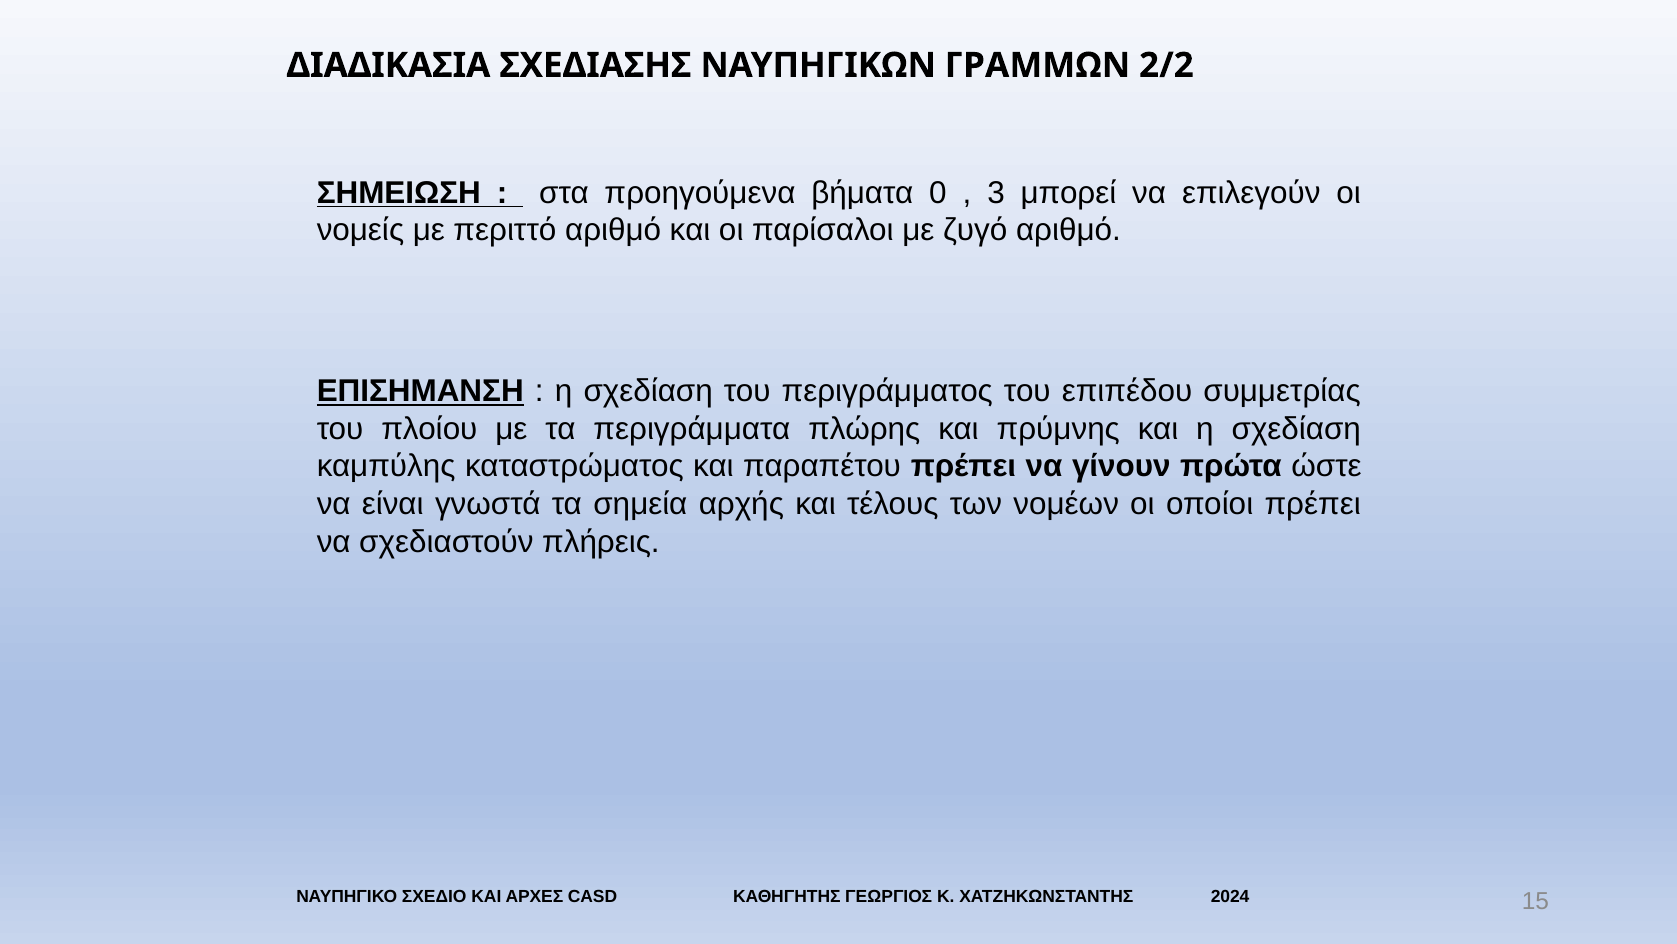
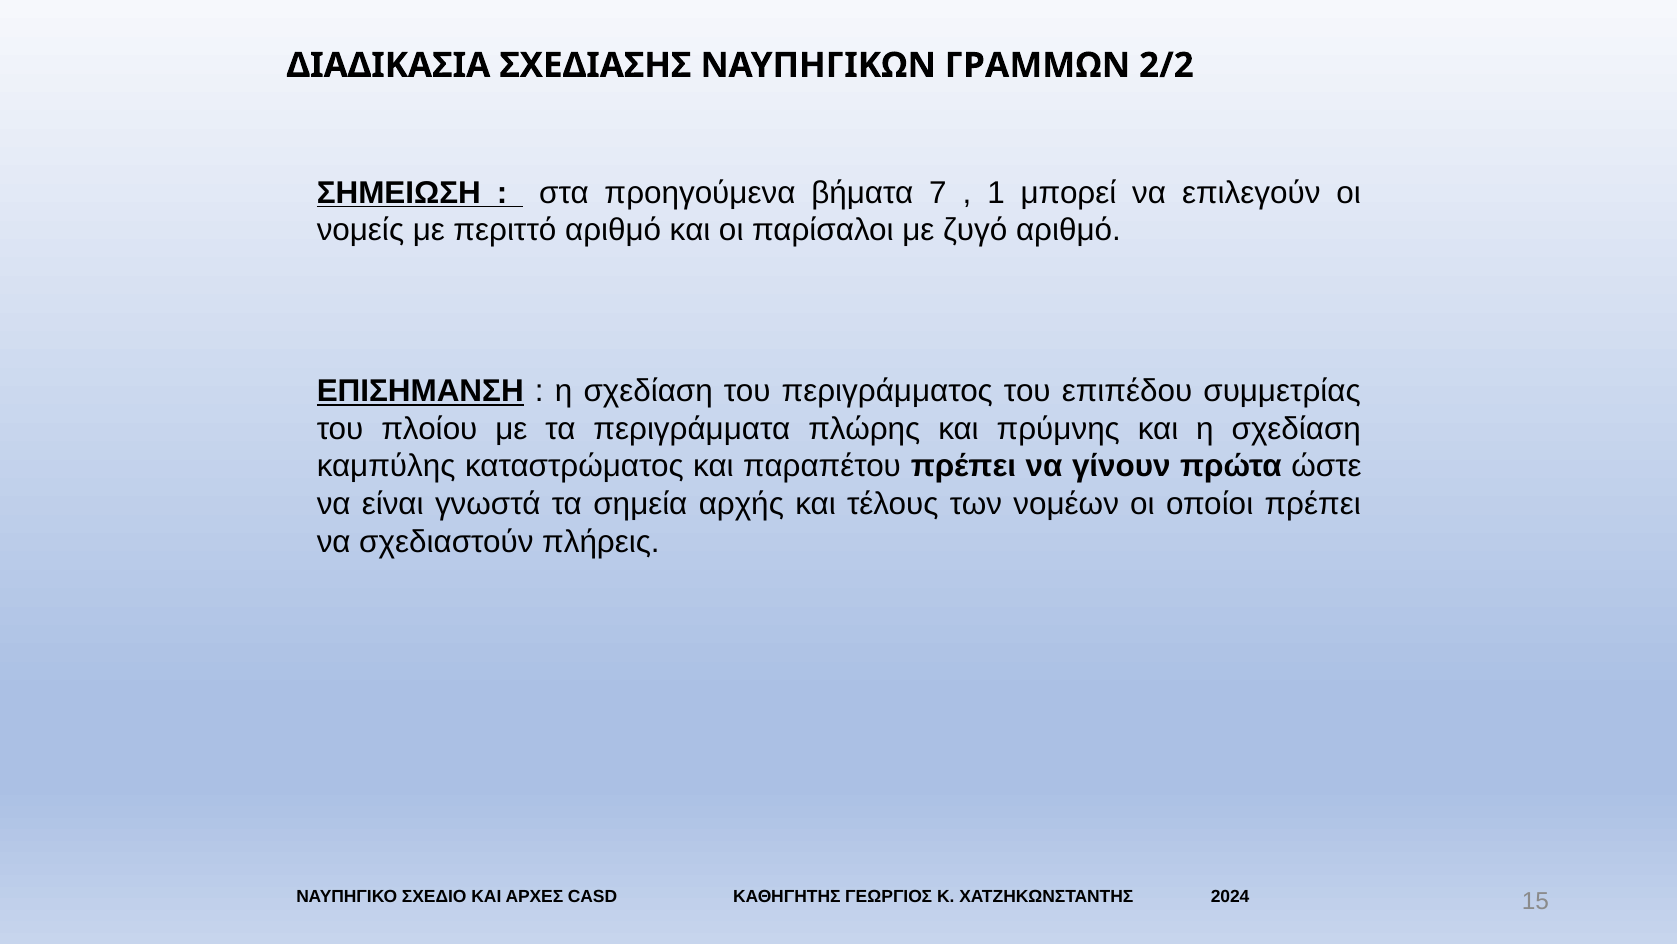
0: 0 -> 7 (938, 192)
3: 3 -> 1 (996, 192)
